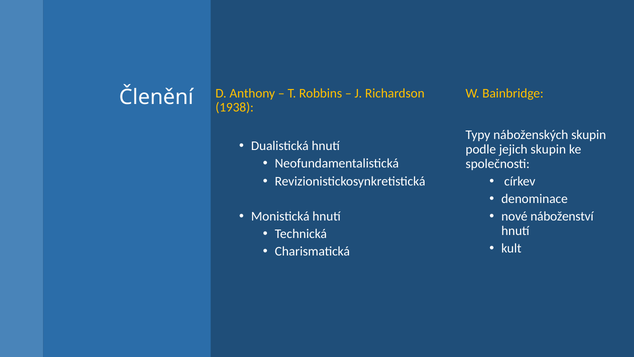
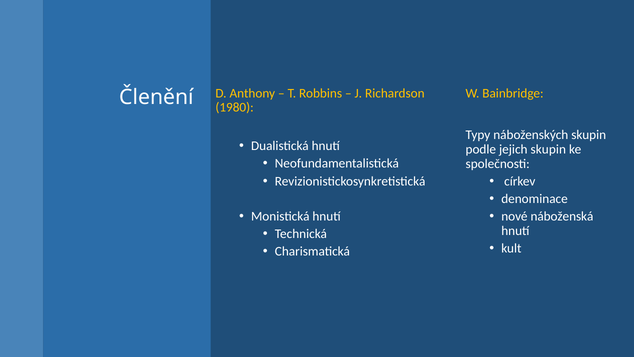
1938: 1938 -> 1980 (235, 107)
náboženství: náboženství -> náboženská (562, 216)
